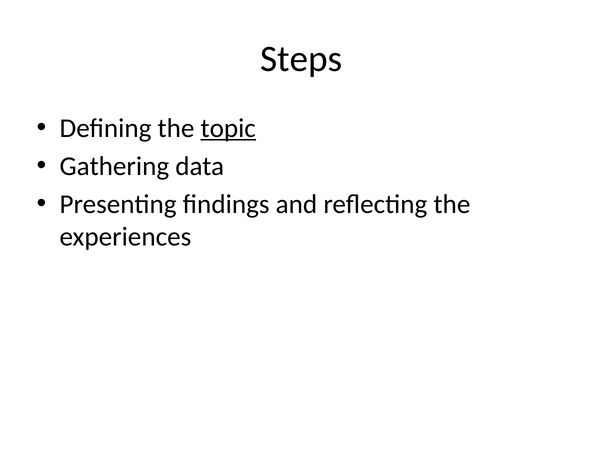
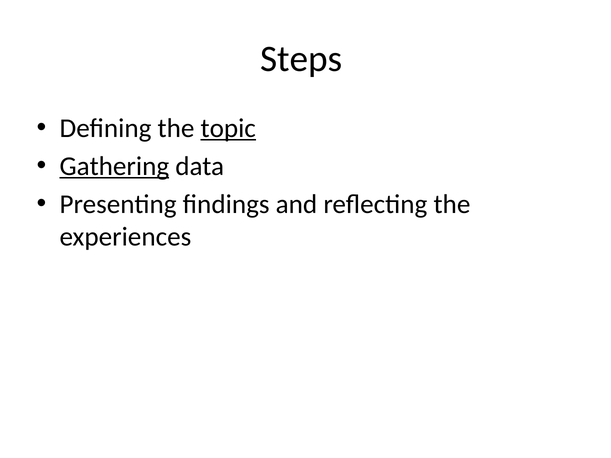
Gathering underline: none -> present (114, 166)
